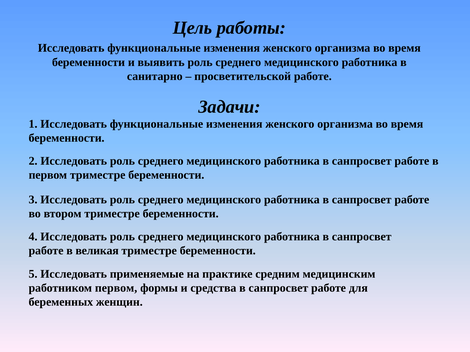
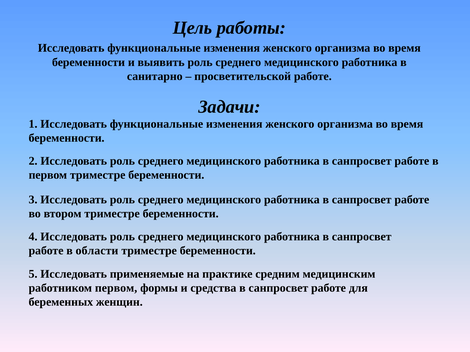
великая: великая -> области (97, 251)
